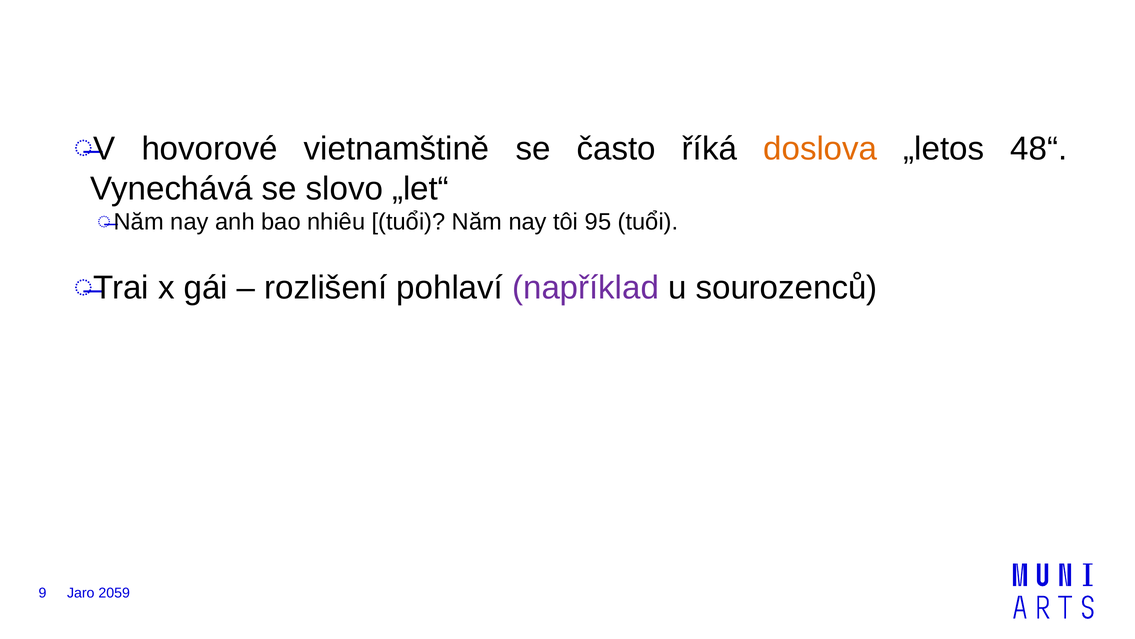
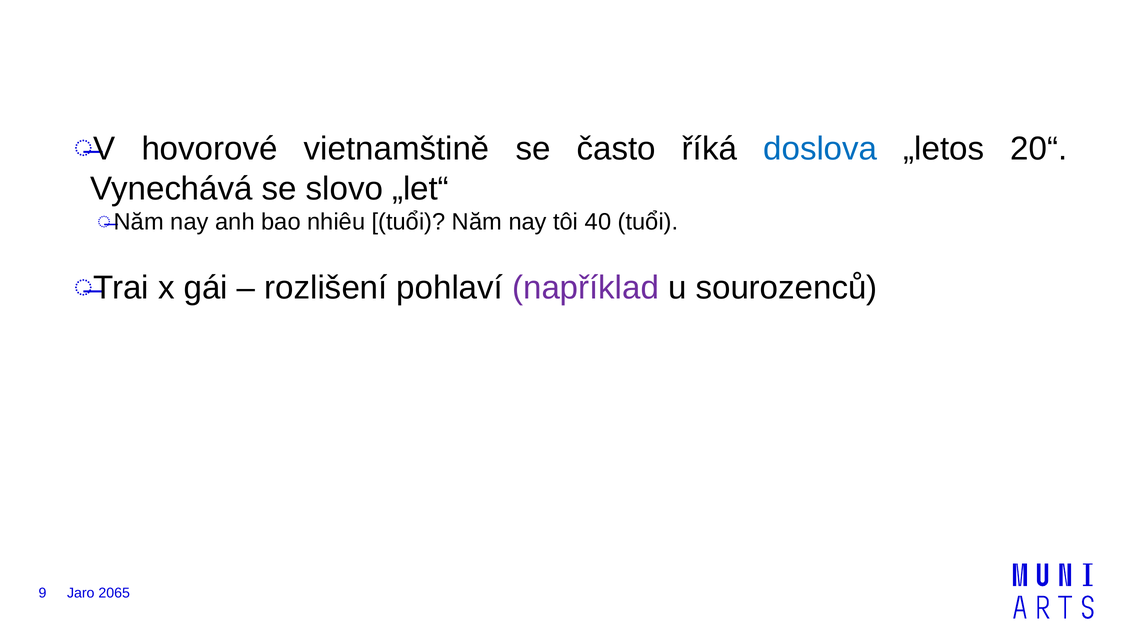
doslova colour: orange -> blue (820, 149)
48“: 48“ -> 20“ (1039, 149)
95: 95 -> 40 (598, 222)
2059: 2059 -> 2065 (114, 592)
